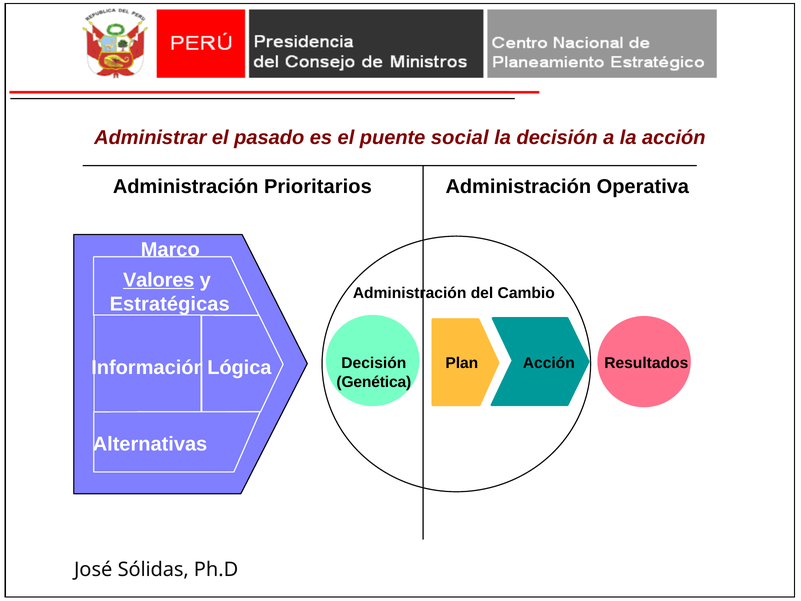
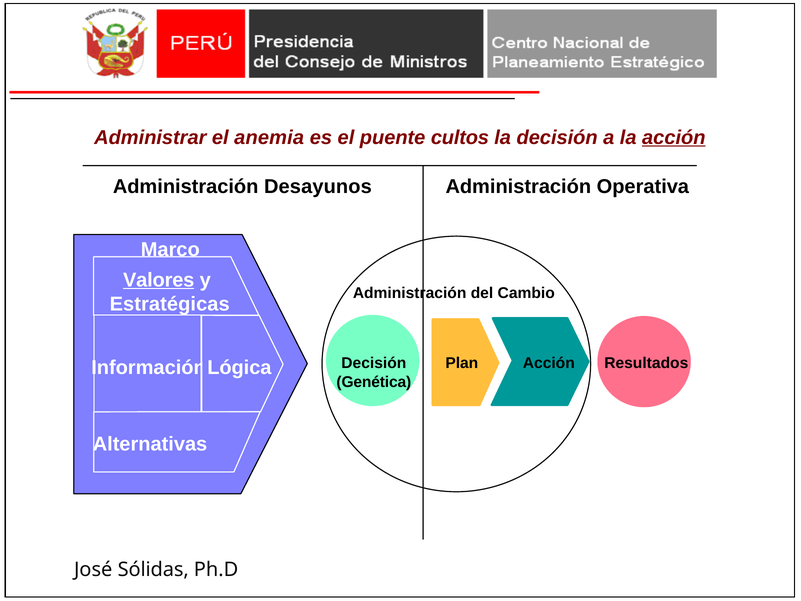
pasado: pasado -> anemia (269, 137)
social: social -> cultos (460, 137)
acción underline: none -> present (674, 137)
Prioritarios: Prioritarios -> Desayunos (318, 186)
